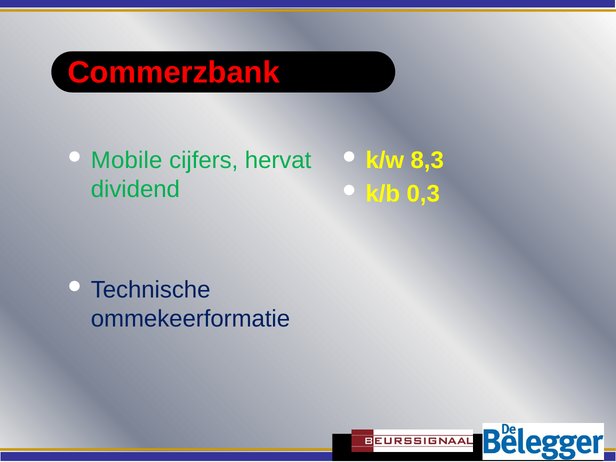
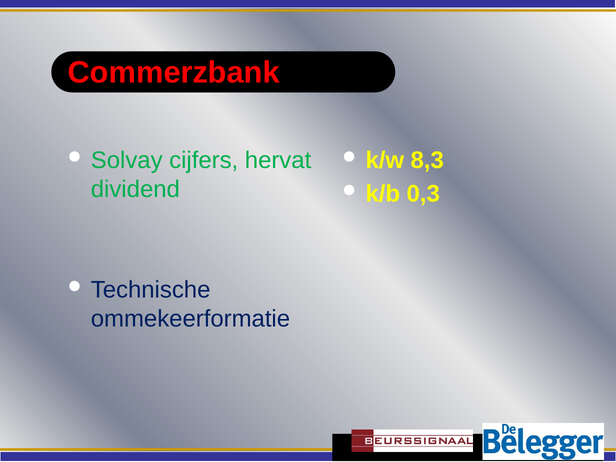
Mobile: Mobile -> Solvay (127, 160)
